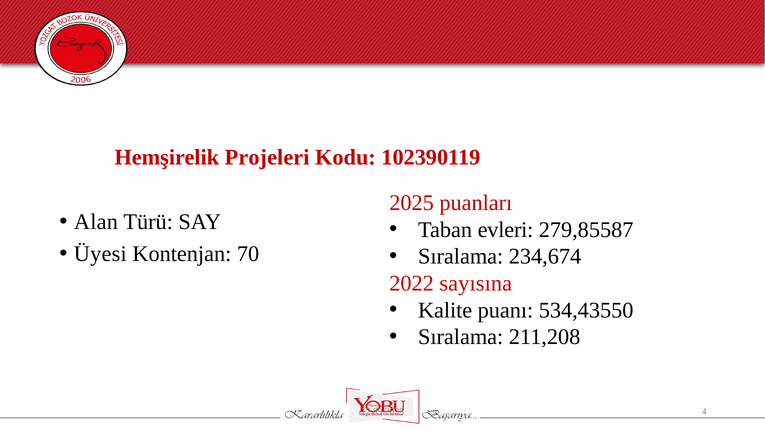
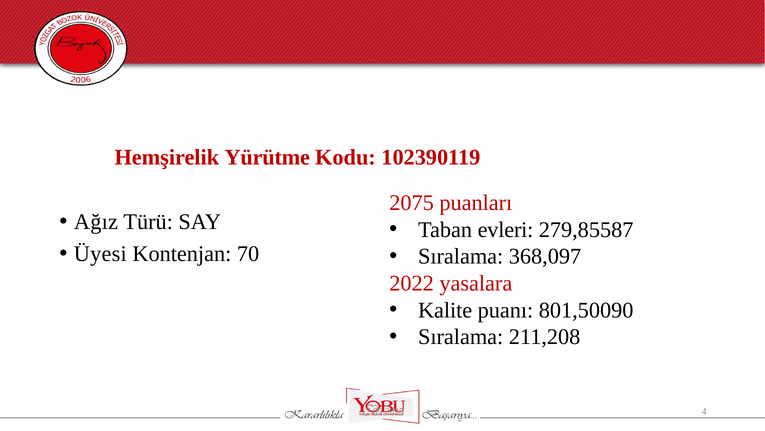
Projeleri: Projeleri -> Yürütme (267, 157)
2025: 2025 -> 2075 (412, 203)
Alan: Alan -> Ağız (96, 221)
234,674: 234,674 -> 368,097 (545, 256)
sayısına: sayısına -> yasalara (476, 283)
534,43550: 534,43550 -> 801,50090 (586, 310)
